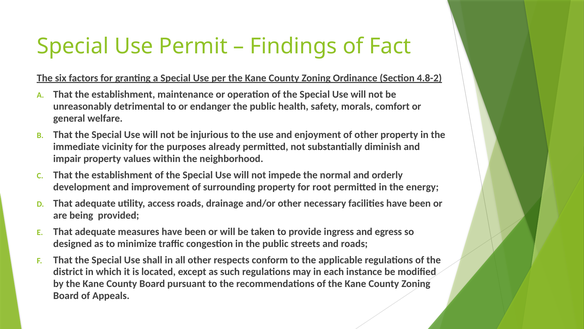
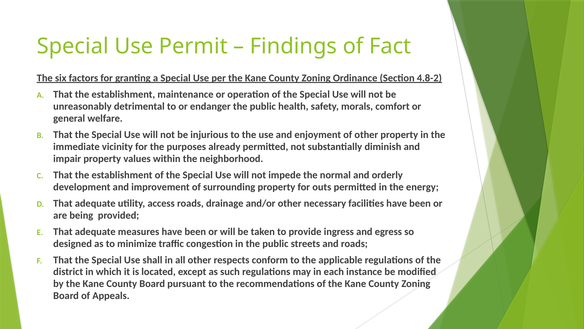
root: root -> outs (322, 187)
